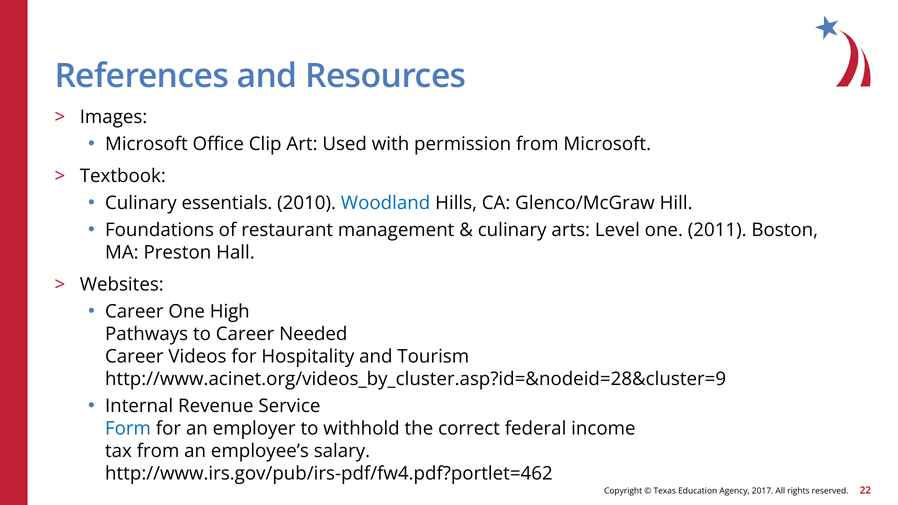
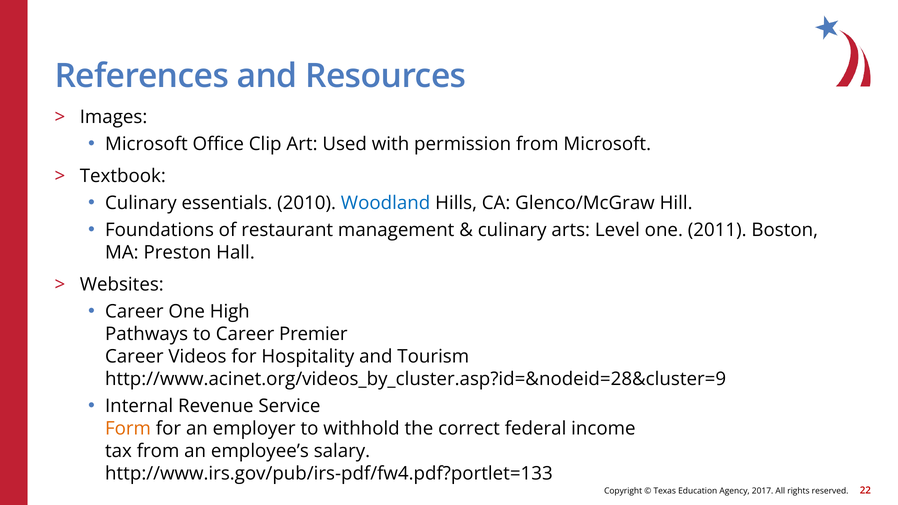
Needed: Needed -> Premier (313, 334)
Form colour: blue -> orange (128, 429)
http://www.irs.gov/pub/irs-pdf/fw4.pdf?portlet=462: http://www.irs.gov/pub/irs-pdf/fw4.pdf?portlet=462 -> http://www.irs.gov/pub/irs-pdf/fw4.pdf?portlet=133 (329, 474)
